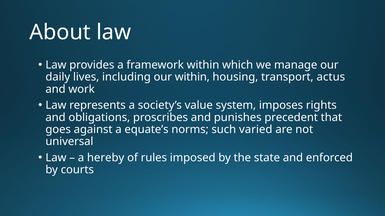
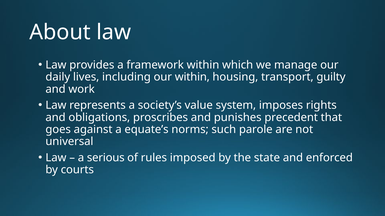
actus: actus -> guilty (331, 77)
varied: varied -> parole (256, 130)
hereby: hereby -> serious (106, 158)
